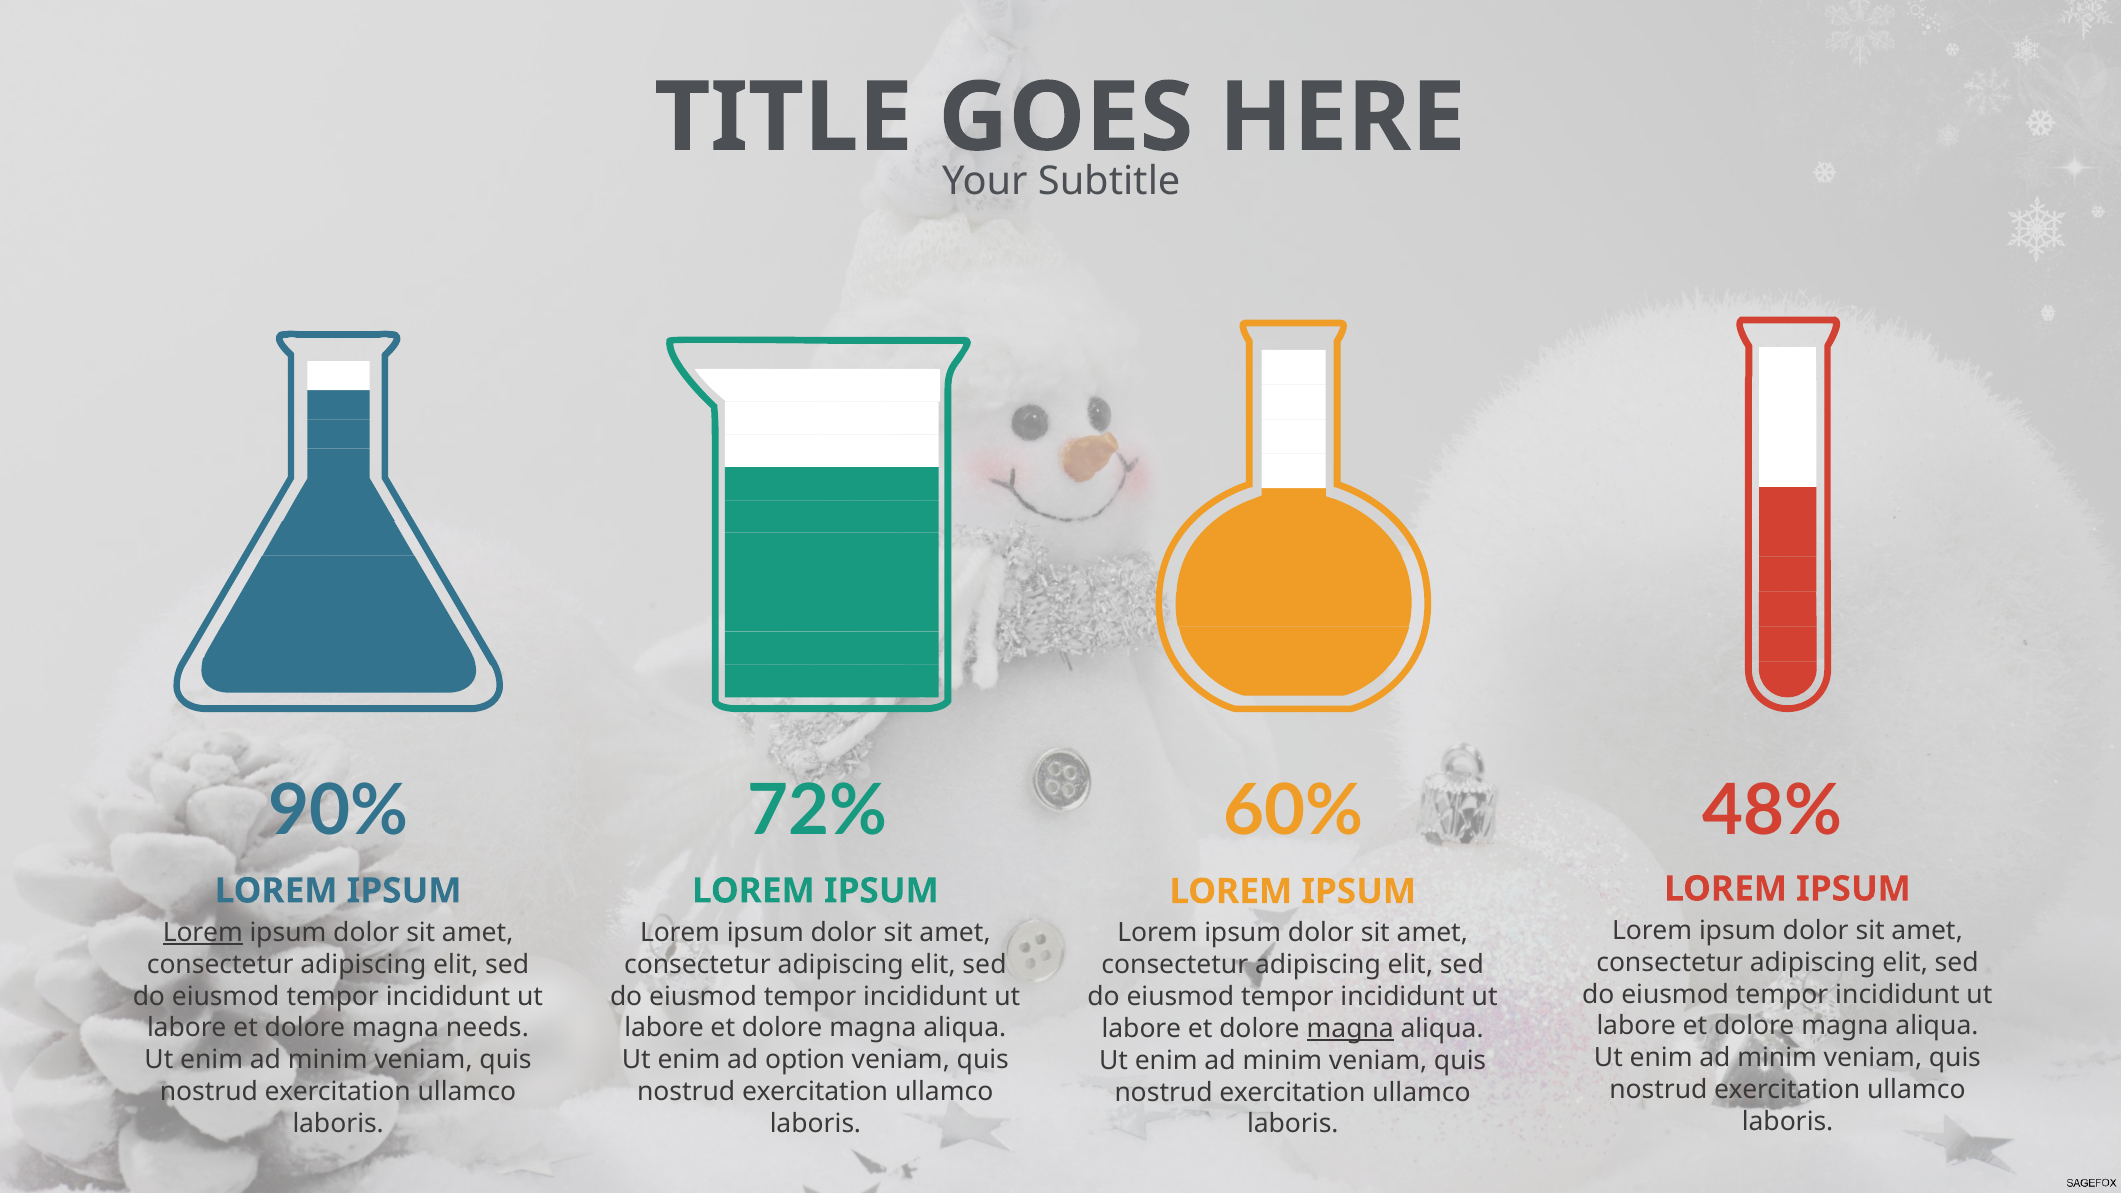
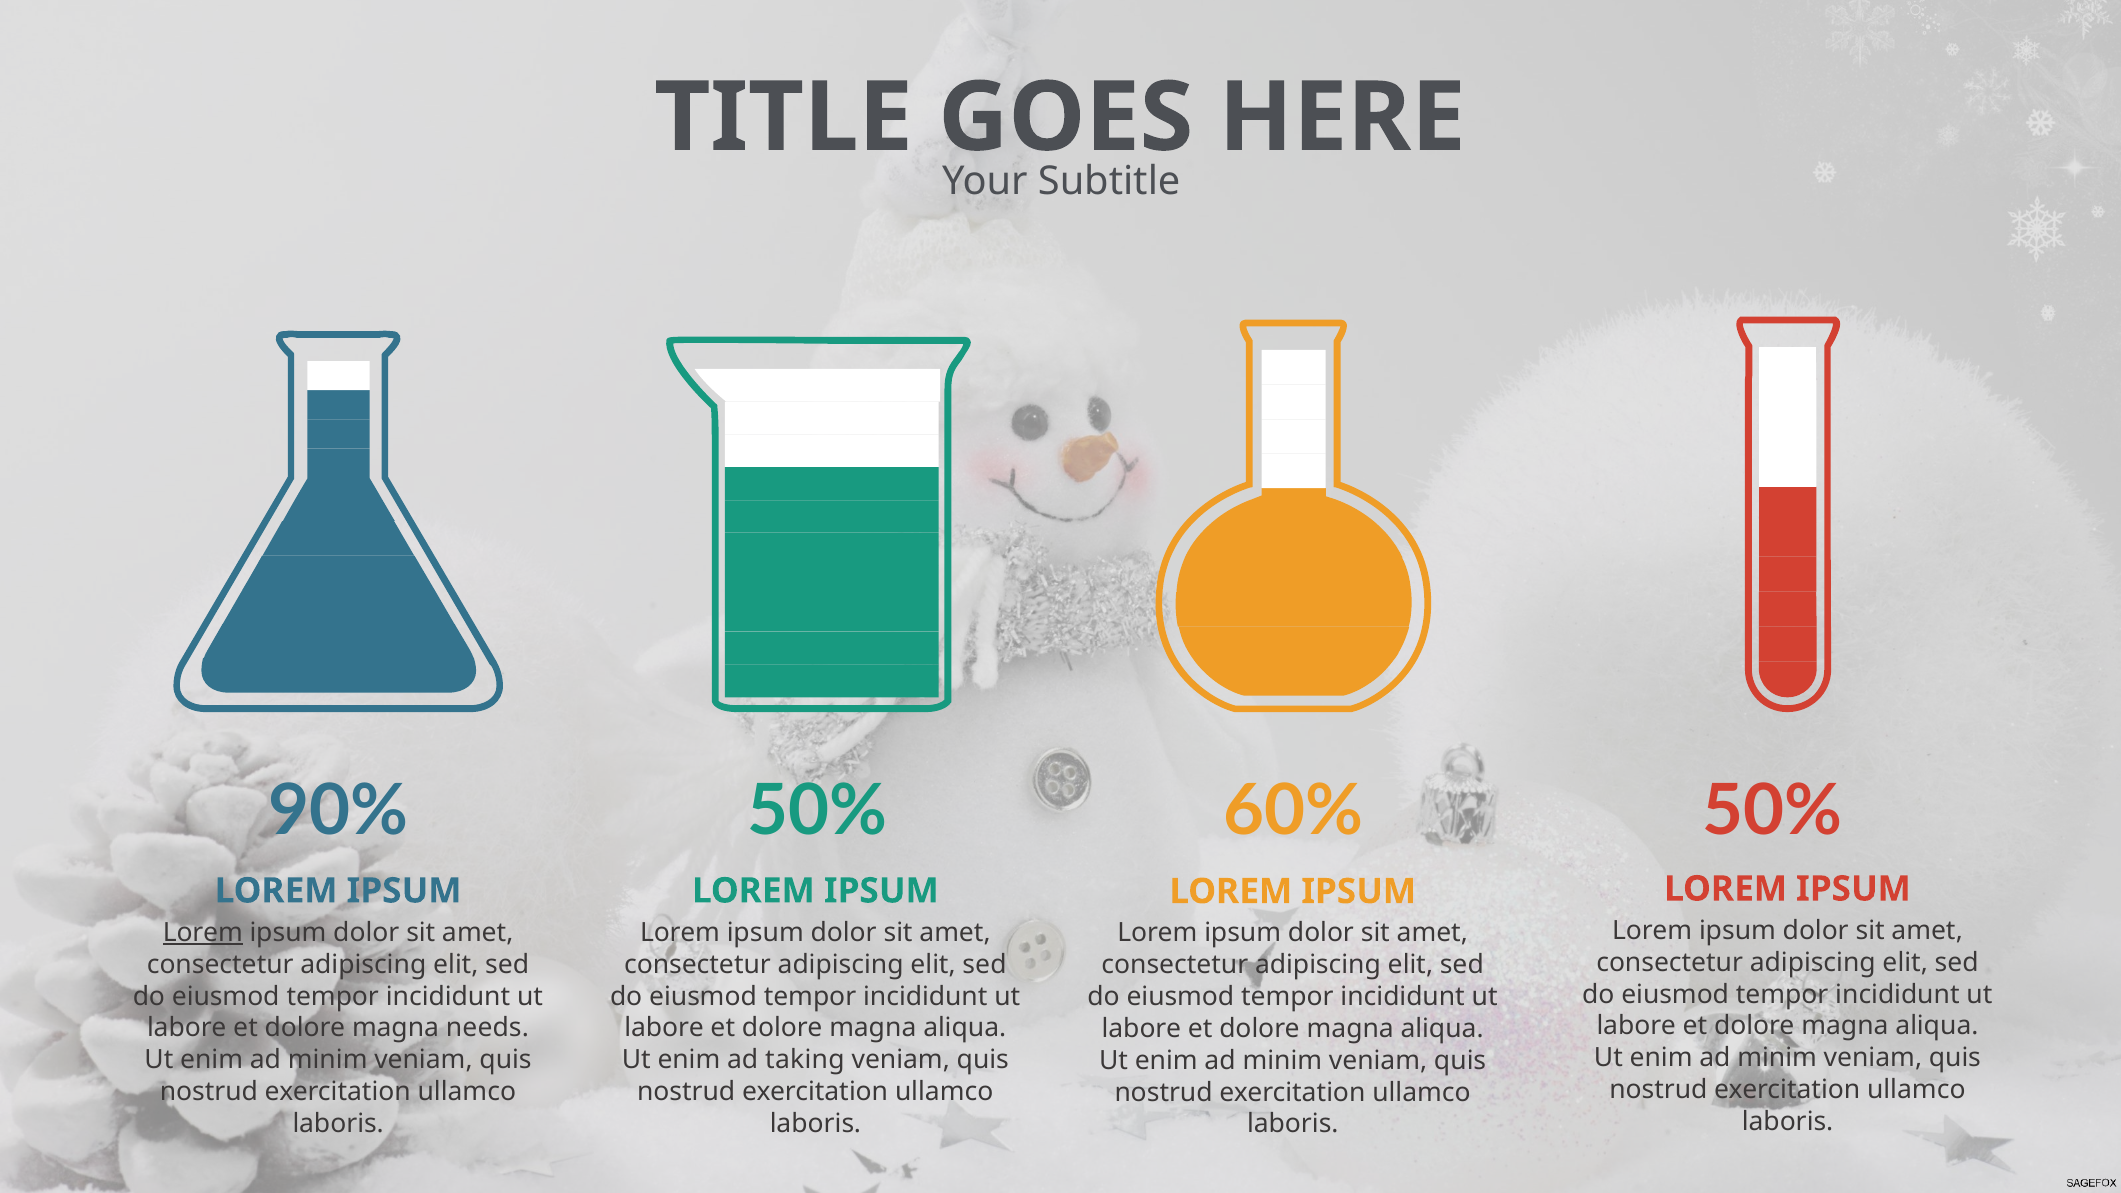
90% 72%: 72% -> 50% (817, 811)
60% 48%: 48% -> 50% (1772, 811)
magna underline: present -> none (1350, 1029)
option: option -> taking (805, 1060)
